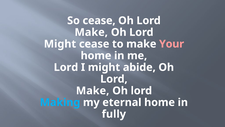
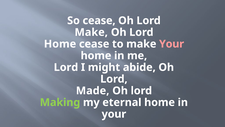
Might: Might -> Home (60, 44)
Make: Make -> Made (93, 90)
Making colour: light blue -> light green (60, 102)
fully: fully -> your (114, 114)
